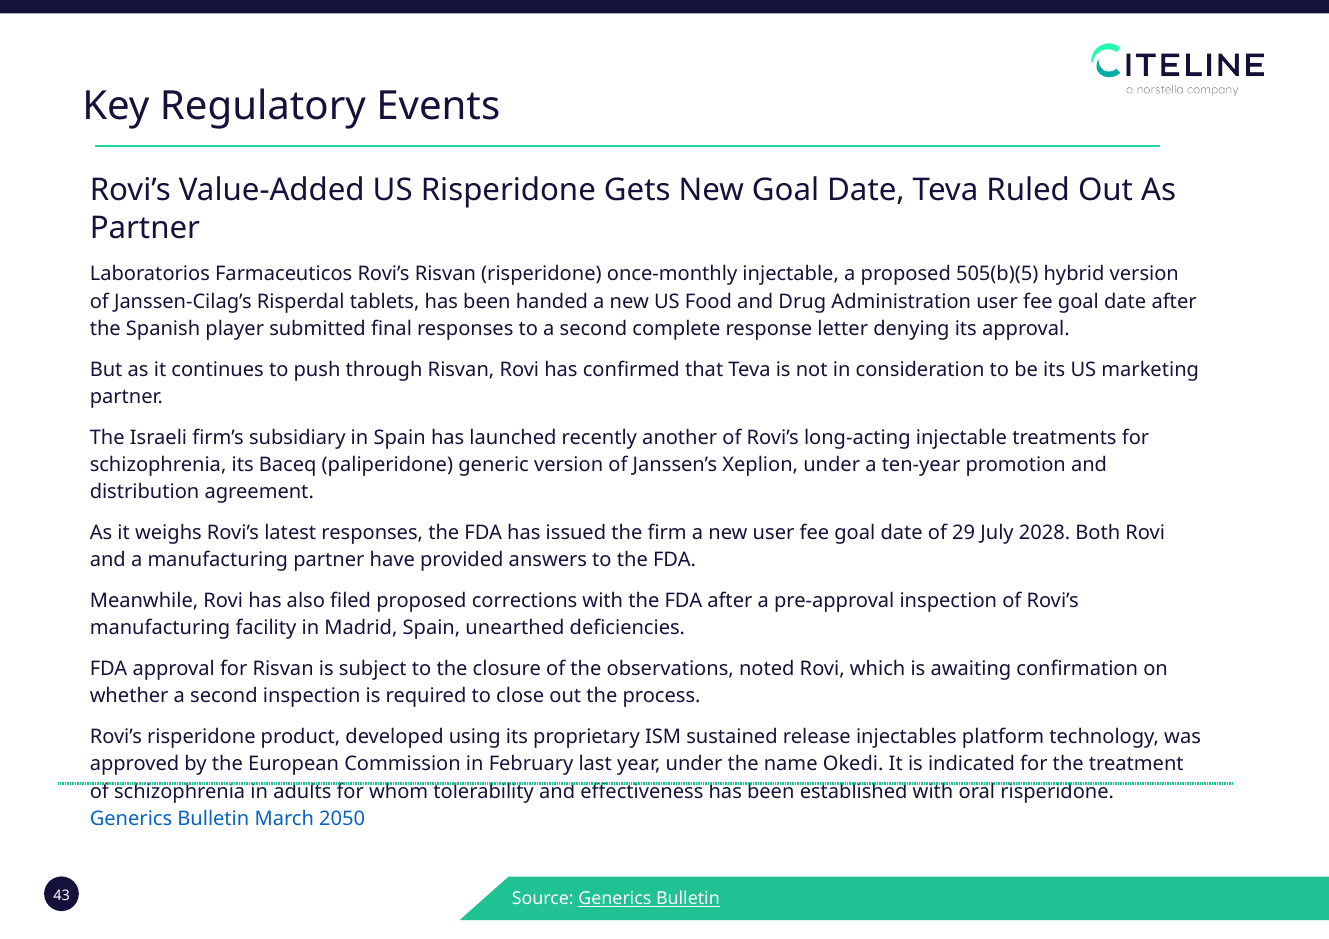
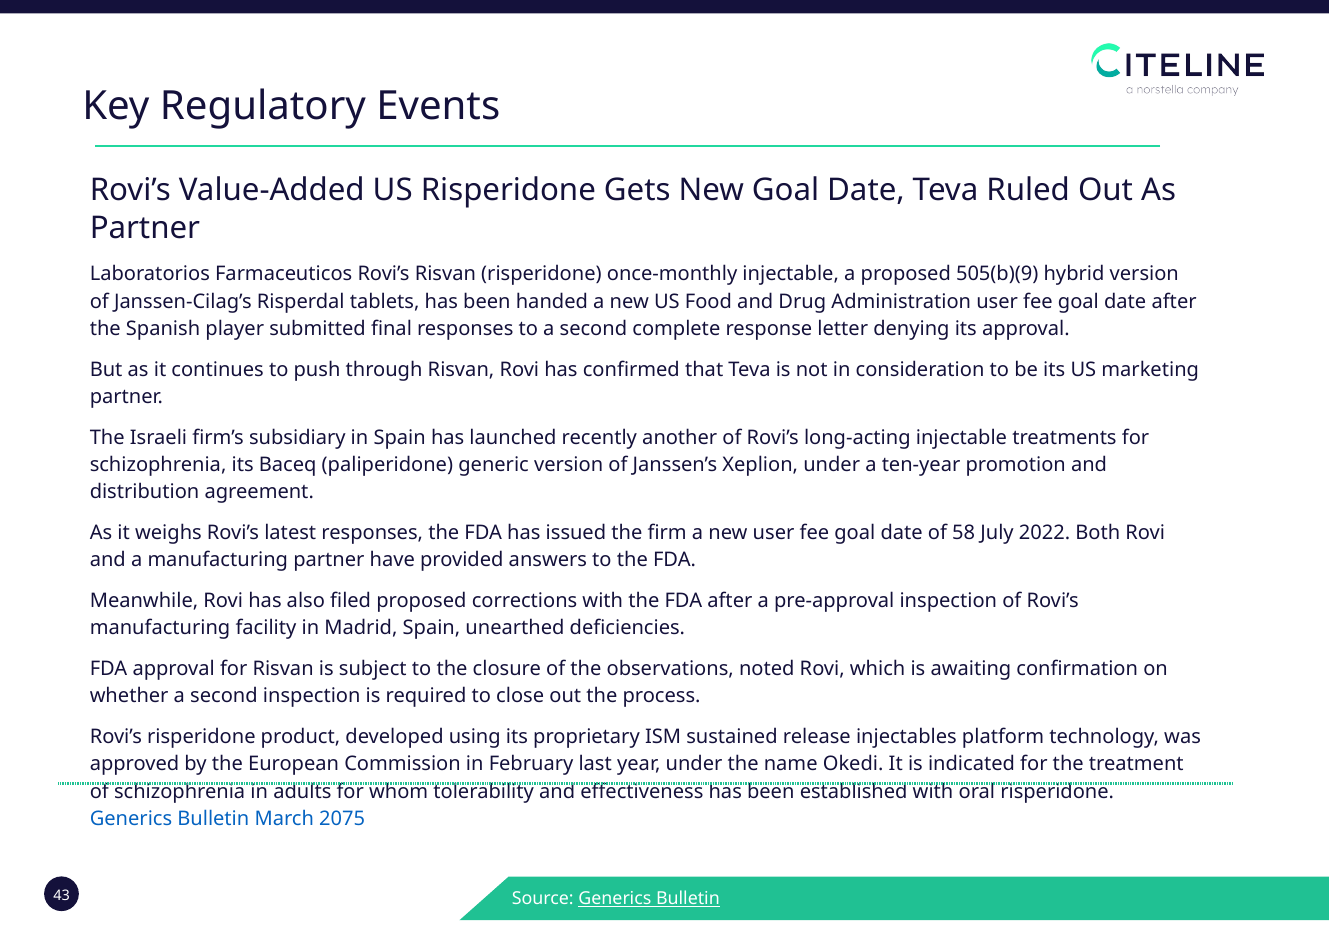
505(b)(5: 505(b)(5 -> 505(b)(9 (997, 274)
29: 29 -> 58 (964, 533)
2028: 2028 -> 2022 (1045, 533)
2050: 2050 -> 2075 (342, 820)
